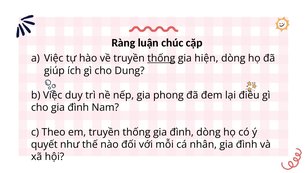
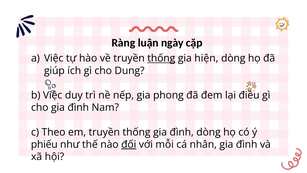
chúc: chúc -> ngày (172, 43)
quyết: quyết -> phiếu (44, 144)
đối underline: none -> present (129, 144)
